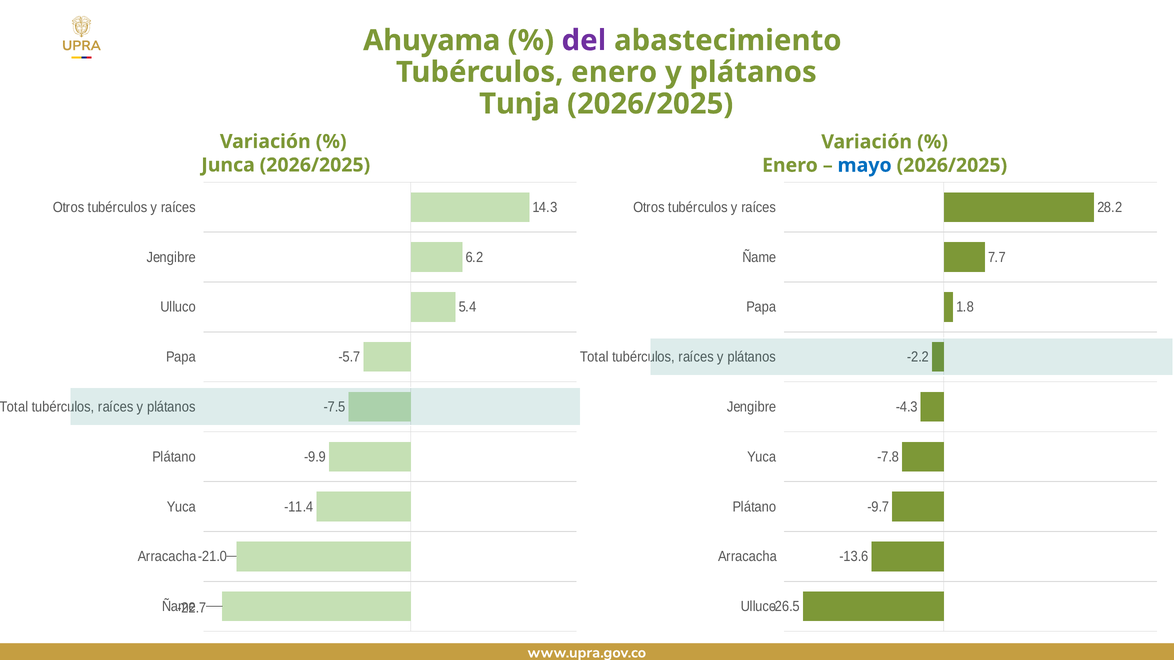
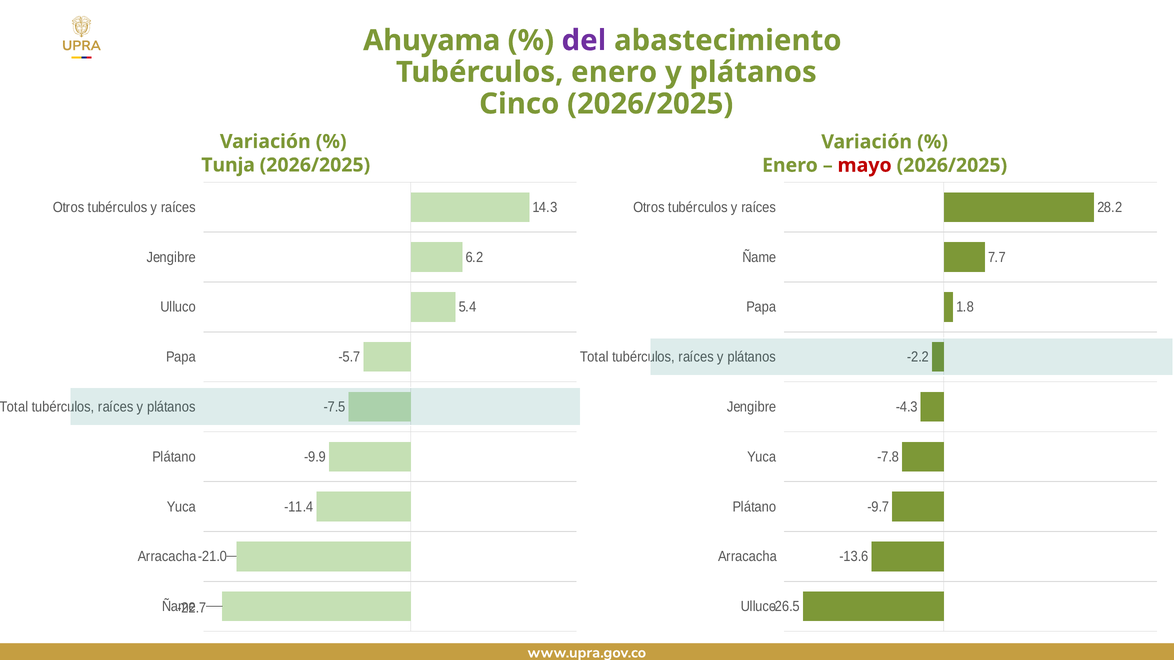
Tunja: Tunja -> Cinco (519, 104)
Junca: Junca -> Tunja (228, 165)
mayo colour: blue -> red (865, 165)
